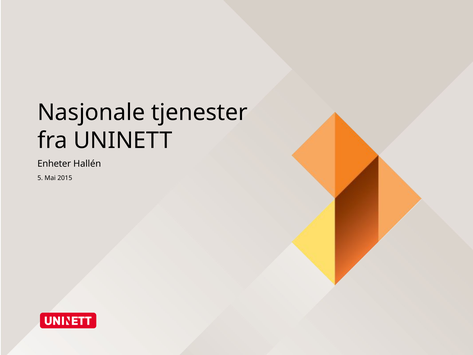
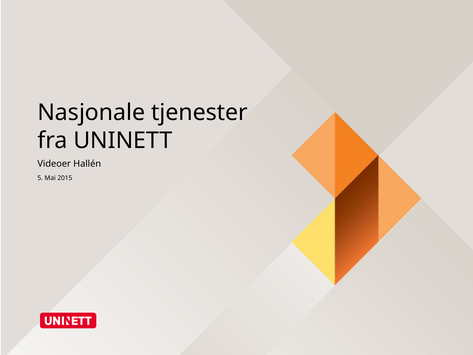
Enheter: Enheter -> Videoer (54, 164)
